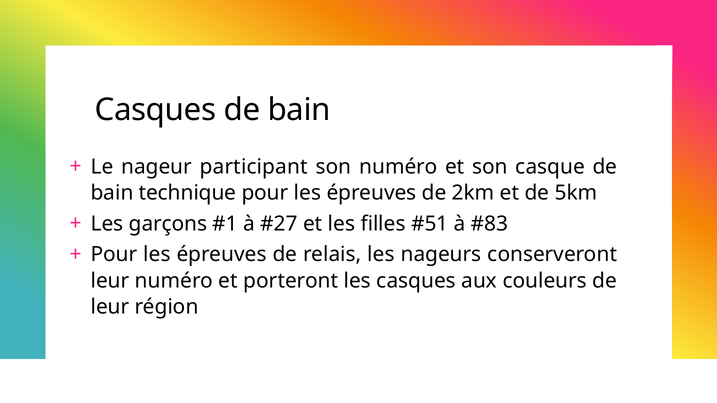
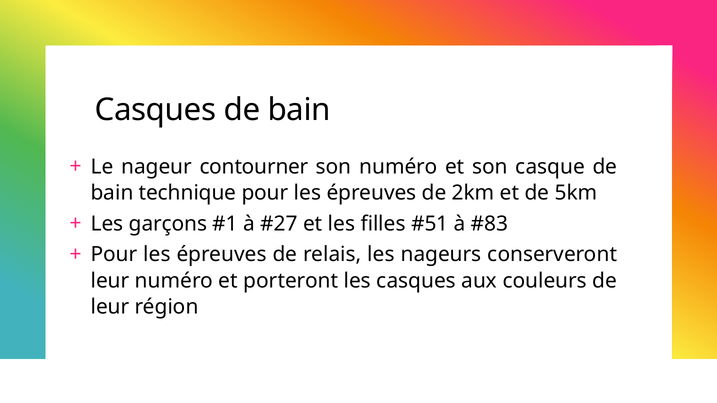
participant: participant -> contourner (254, 167)
